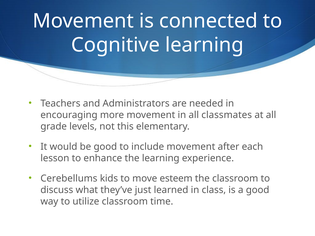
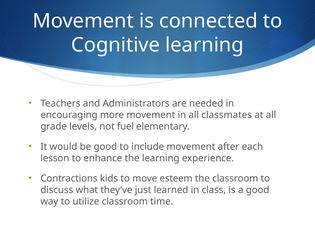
this: this -> fuel (125, 127)
Cerebellums: Cerebellums -> Contractions (69, 179)
